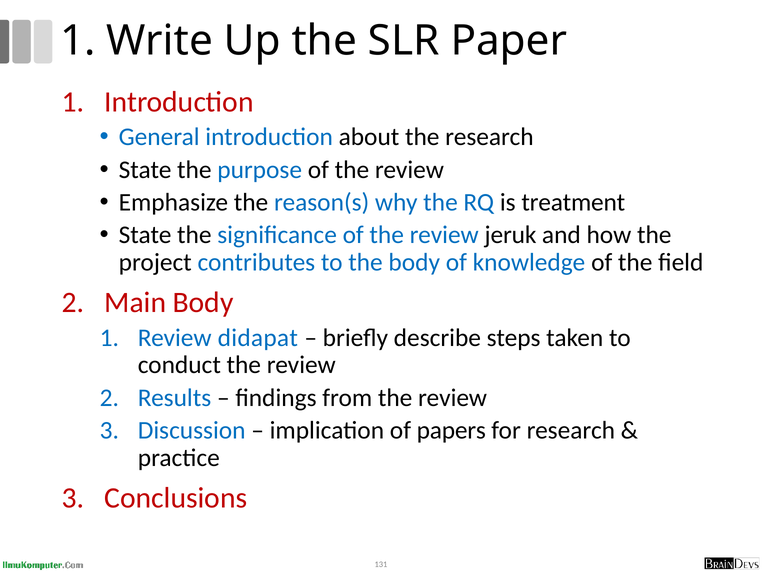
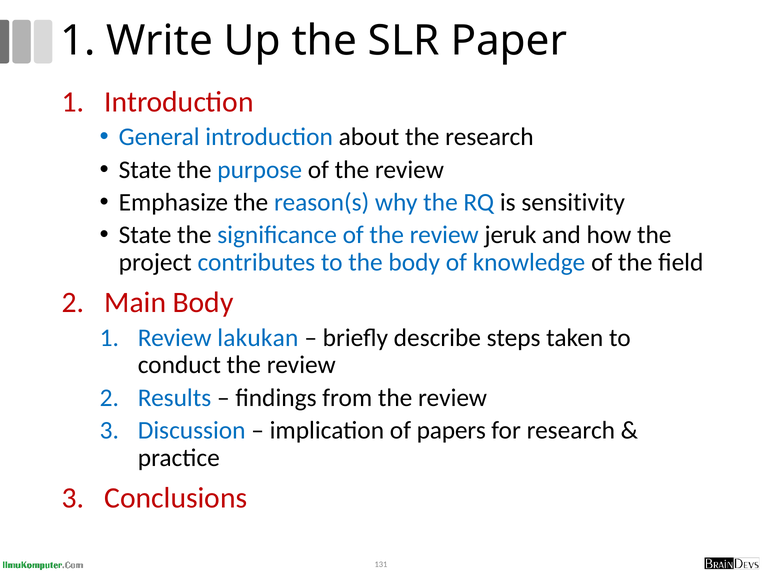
treatment: treatment -> sensitivity (573, 203)
didapat: didapat -> lakukan (258, 338)
